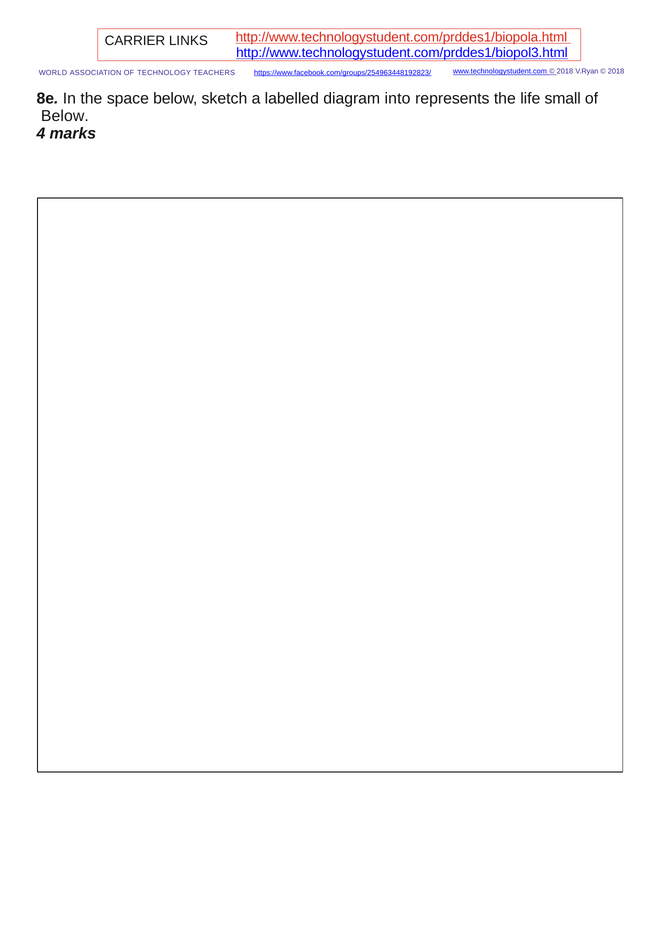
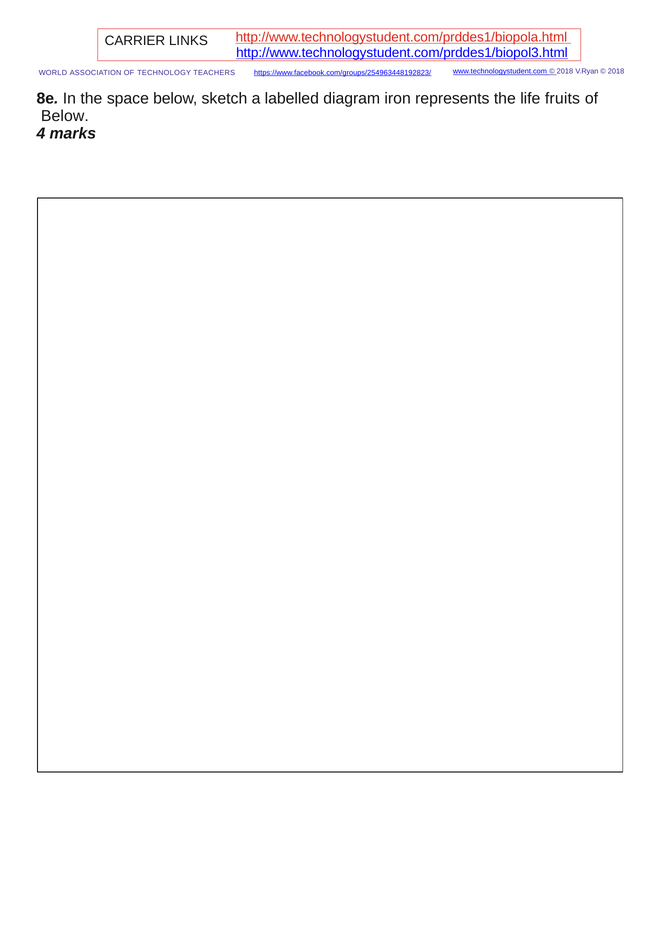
into: into -> iron (398, 99)
small: small -> fruits (562, 99)
